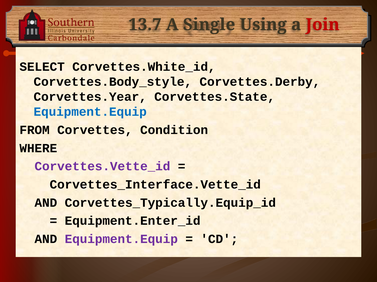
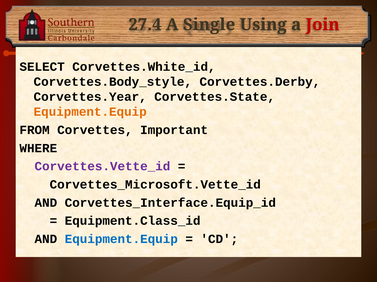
13.7: 13.7 -> 27.4 (145, 25)
Equipment.Equip colour: blue -> orange (90, 112)
Condition: Condition -> Important (174, 130)
Corvettes_Interface.Vette_id: Corvettes_Interface.Vette_id -> Corvettes_Microsoft.Vette_id (155, 185)
Corvettes_Typically.Equip_id: Corvettes_Typically.Equip_id -> Corvettes_Interface.Equip_id (170, 203)
Equipment.Enter_id: Equipment.Enter_id -> Equipment.Class_id (133, 221)
Equipment.Equip colour: purple -> blue (121, 240)
